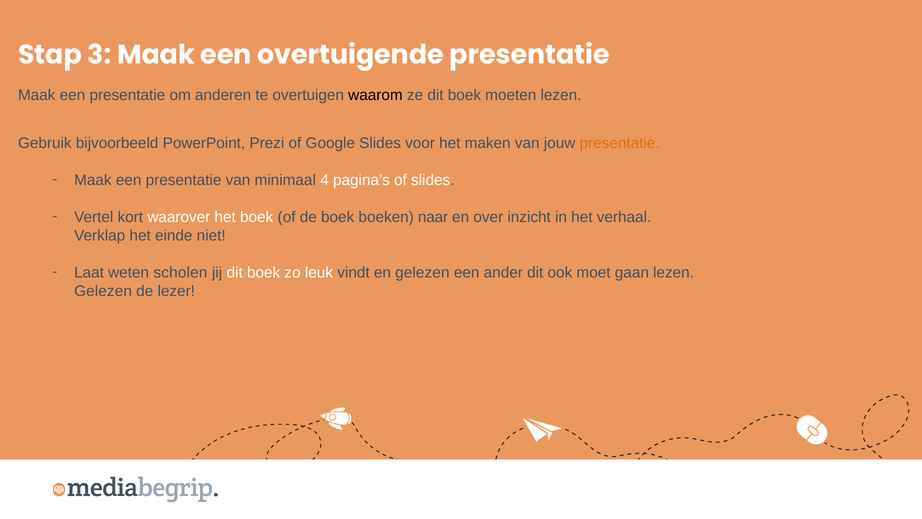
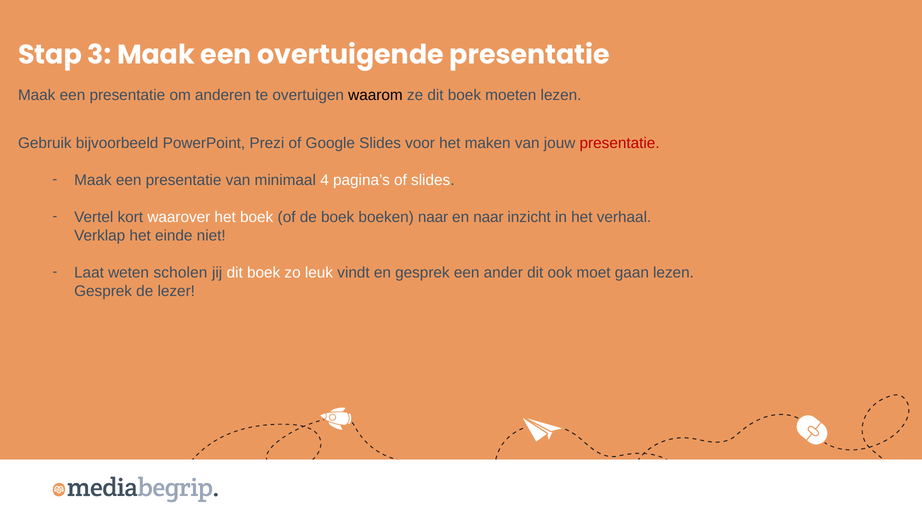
presentatie colour: orange -> red (620, 143)
en over: over -> naar (488, 217)
en gelezen: gelezen -> gesprek (422, 272)
Gelezen: Gelezen -> Gesprek (103, 291)
